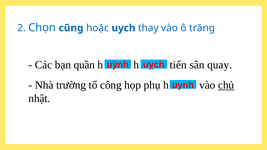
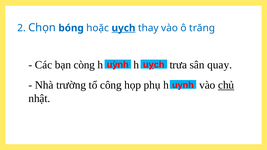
cũng: cũng -> bóng (71, 28)
uych underline: none -> present (123, 28)
quần: quần -> còng (84, 65)
tiến: tiến -> trưa (178, 65)
